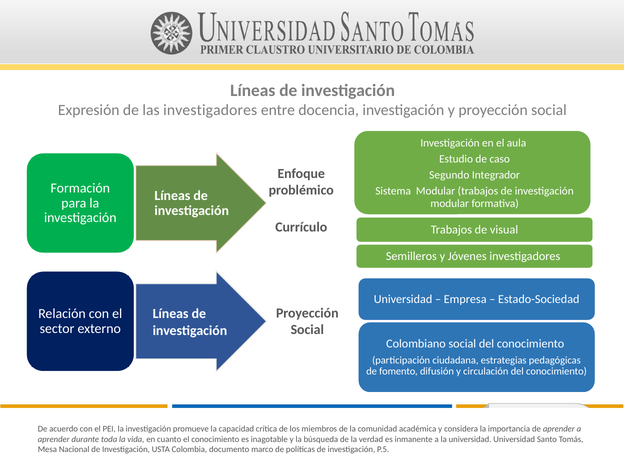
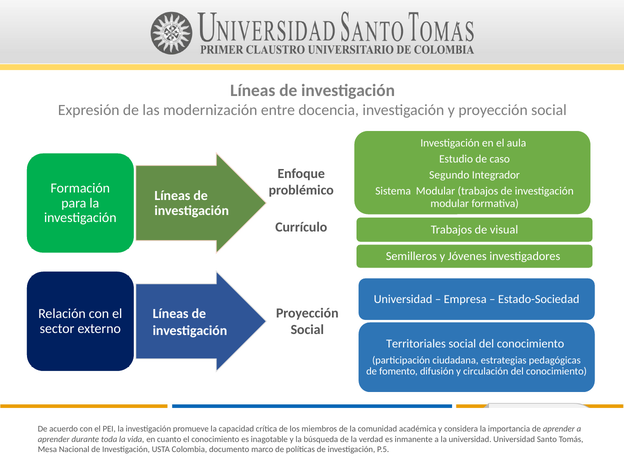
las investigadores: investigadores -> modernización (210, 110)
Colombiano: Colombiano -> Territoriales (416, 344)
